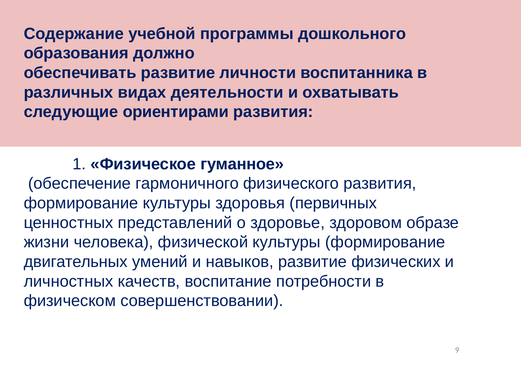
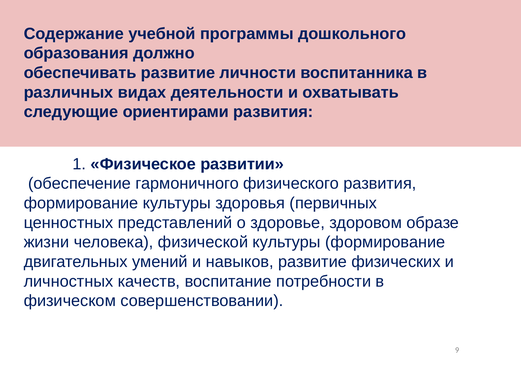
гуманное: гуманное -> развитии (242, 164)
